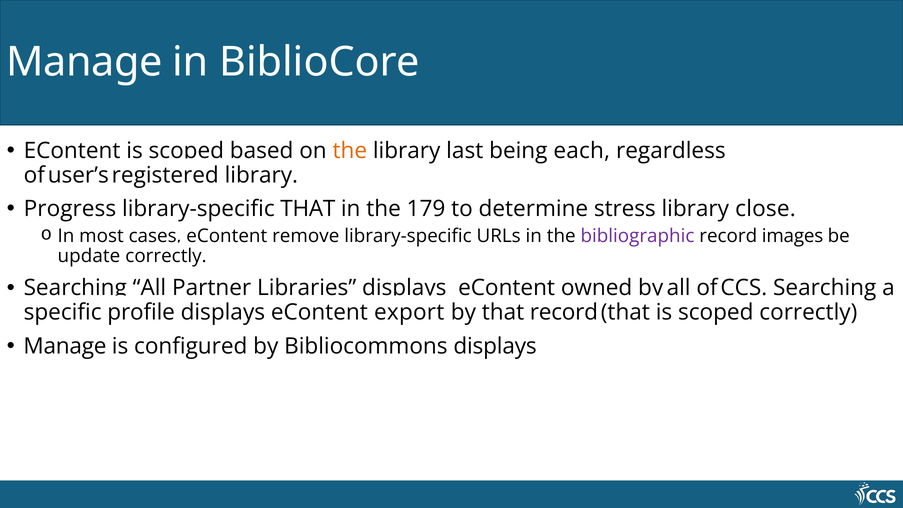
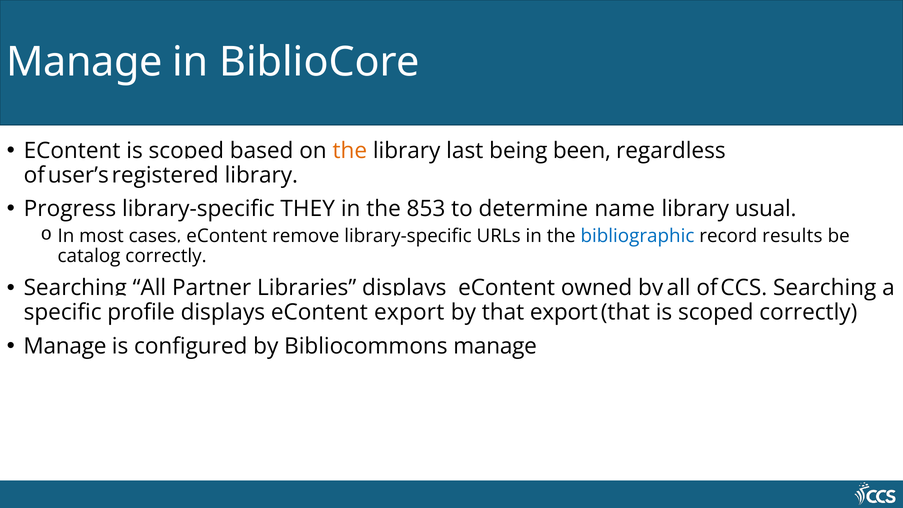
each: each -> been (582, 151)
library-specific THAT: THAT -> THEY (308, 209)
179: 179 -> 853 (426, 209)
stress: stress -> name (625, 209)
close: close -> usual (766, 209)
bibliographic colour: purple -> blue (637, 236)
images: images -> results (792, 236)
update: update -> catalog (89, 256)
that record: record -> export (564, 312)
Bibliocommons displays: displays -> manage (495, 346)
